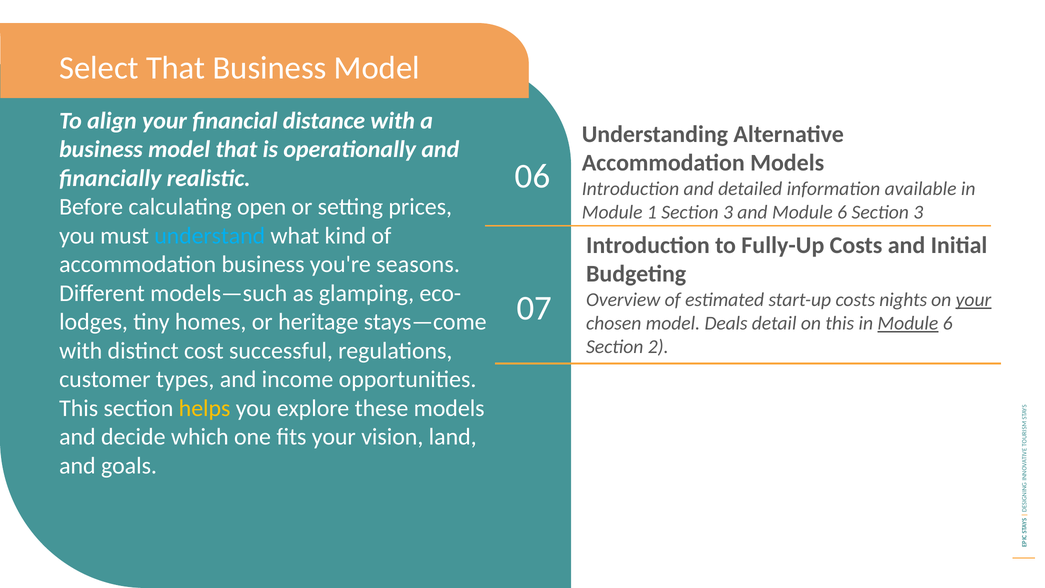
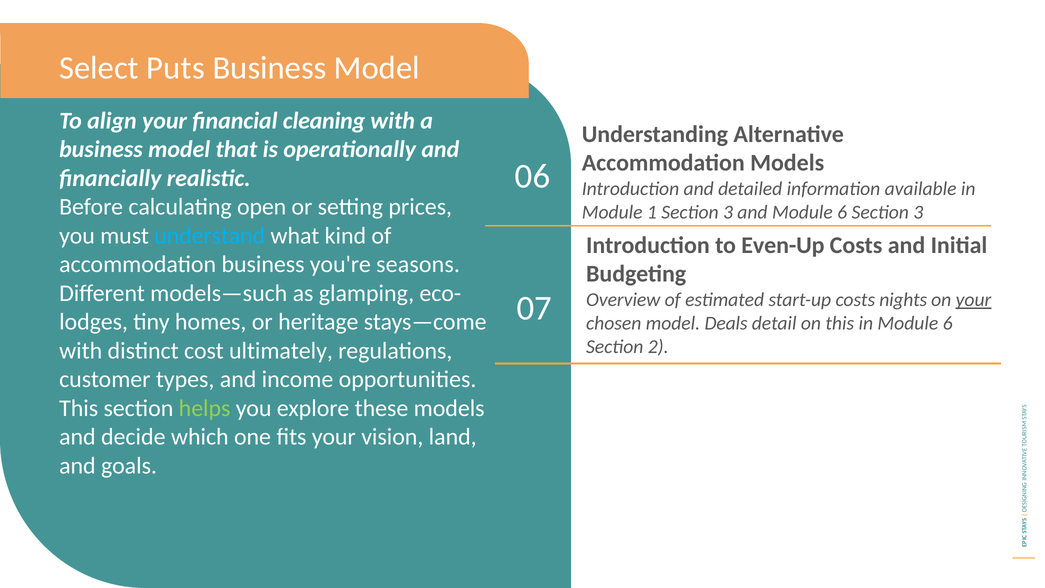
Select That: That -> Puts (175, 68)
distance: distance -> cleaning (324, 121)
Fully-Up: Fully-Up -> Even-Up (783, 245)
Module underline: present -> none (908, 323)
successful: successful -> ultimately (281, 351)
helps colour: yellow -> light green (205, 408)
